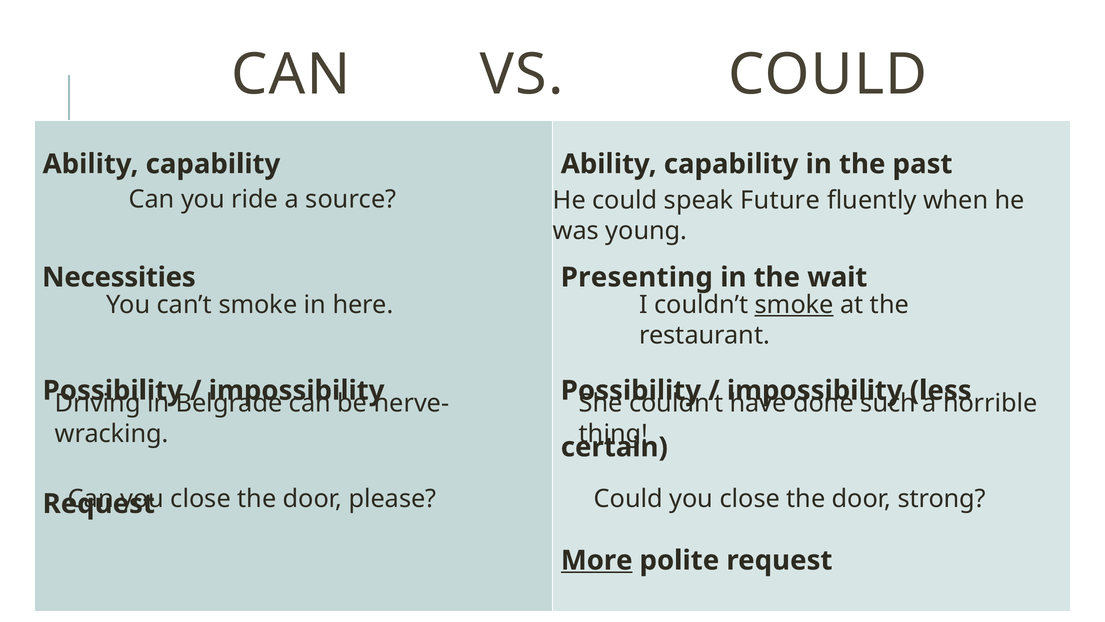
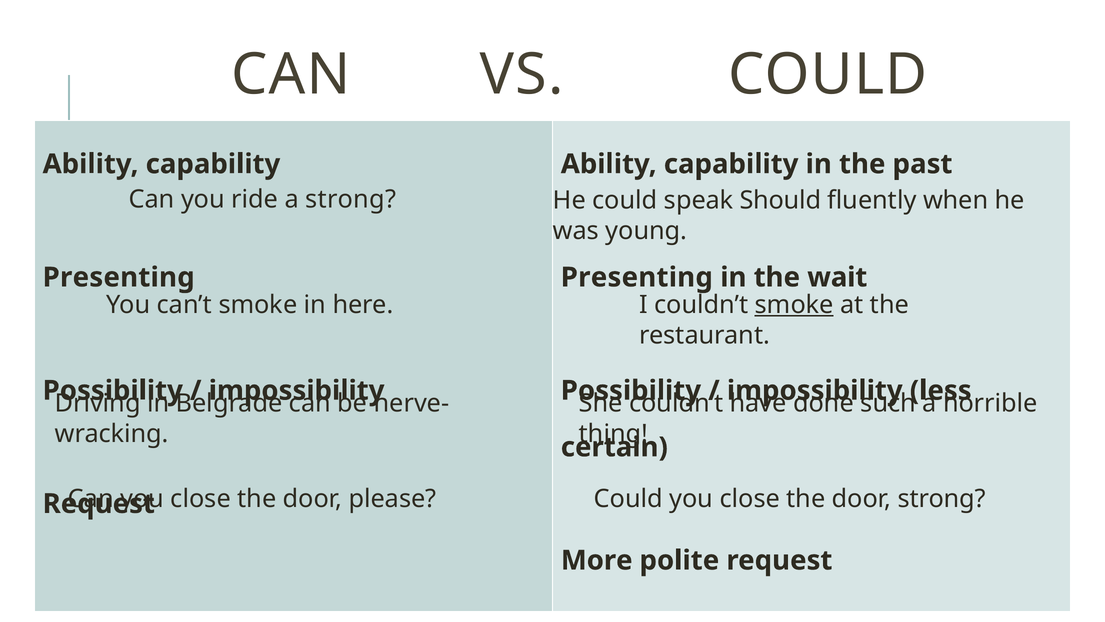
a source: source -> strong (351, 199)
Future: Future -> Should (780, 200)
Necessities: Necessities -> Presenting (119, 277)
More underline: present -> none (597, 560)
